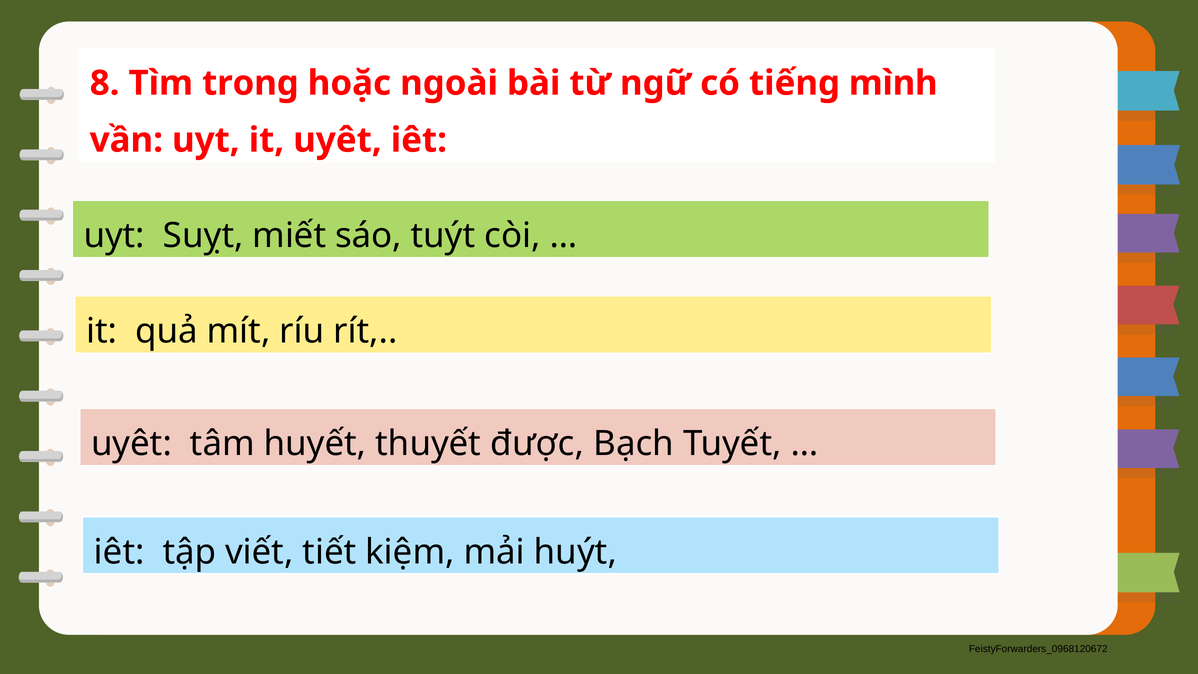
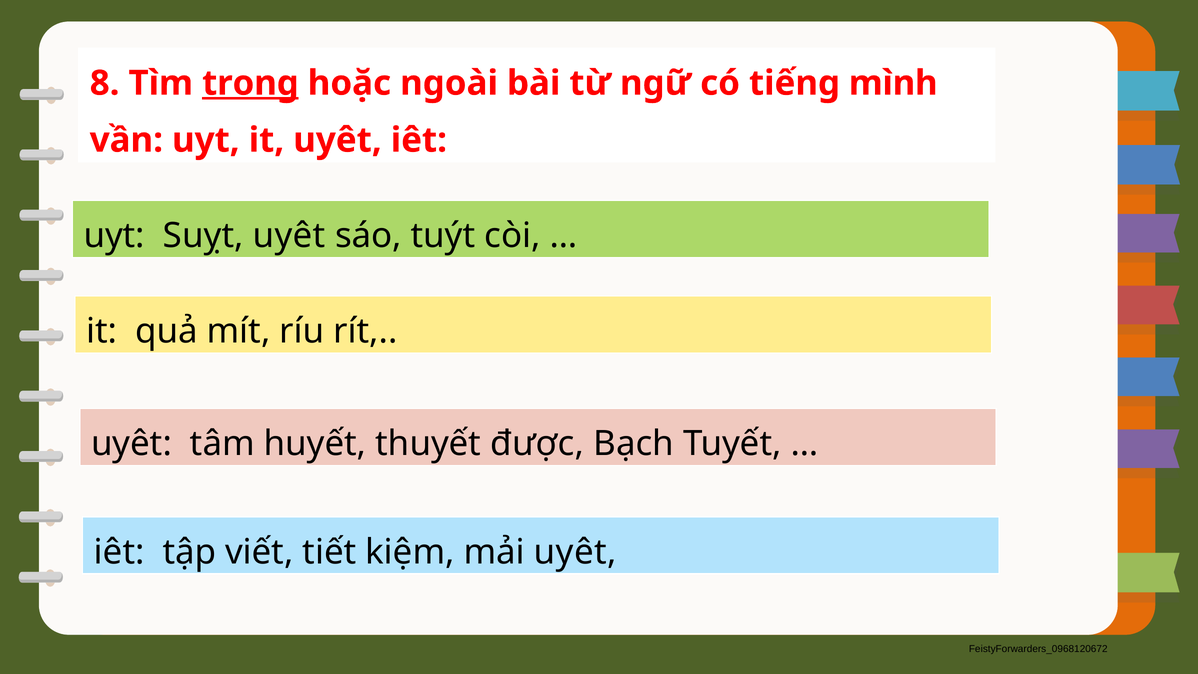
trong underline: none -> present (250, 83)
Suỵt miết: miết -> uyêt (289, 236)
mải huýt: huýt -> uyêt (575, 552)
